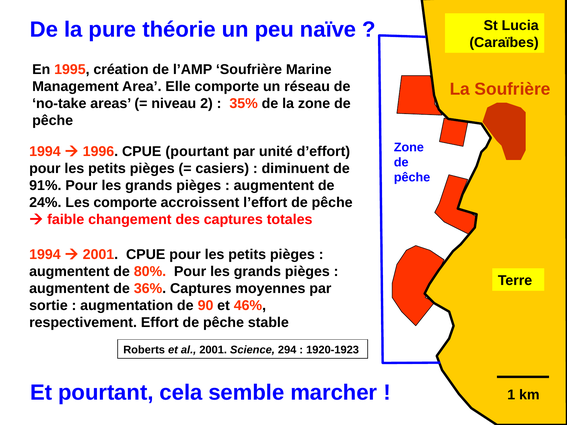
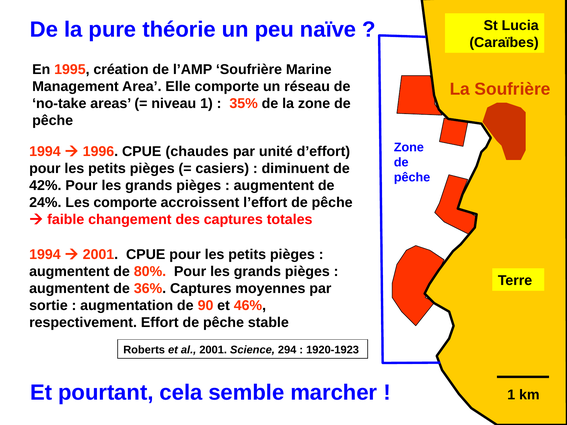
niveau 2: 2 -> 1 (206, 103)
CPUE pourtant: pourtant -> chaudes (197, 151)
91%: 91% -> 42% (45, 185)
